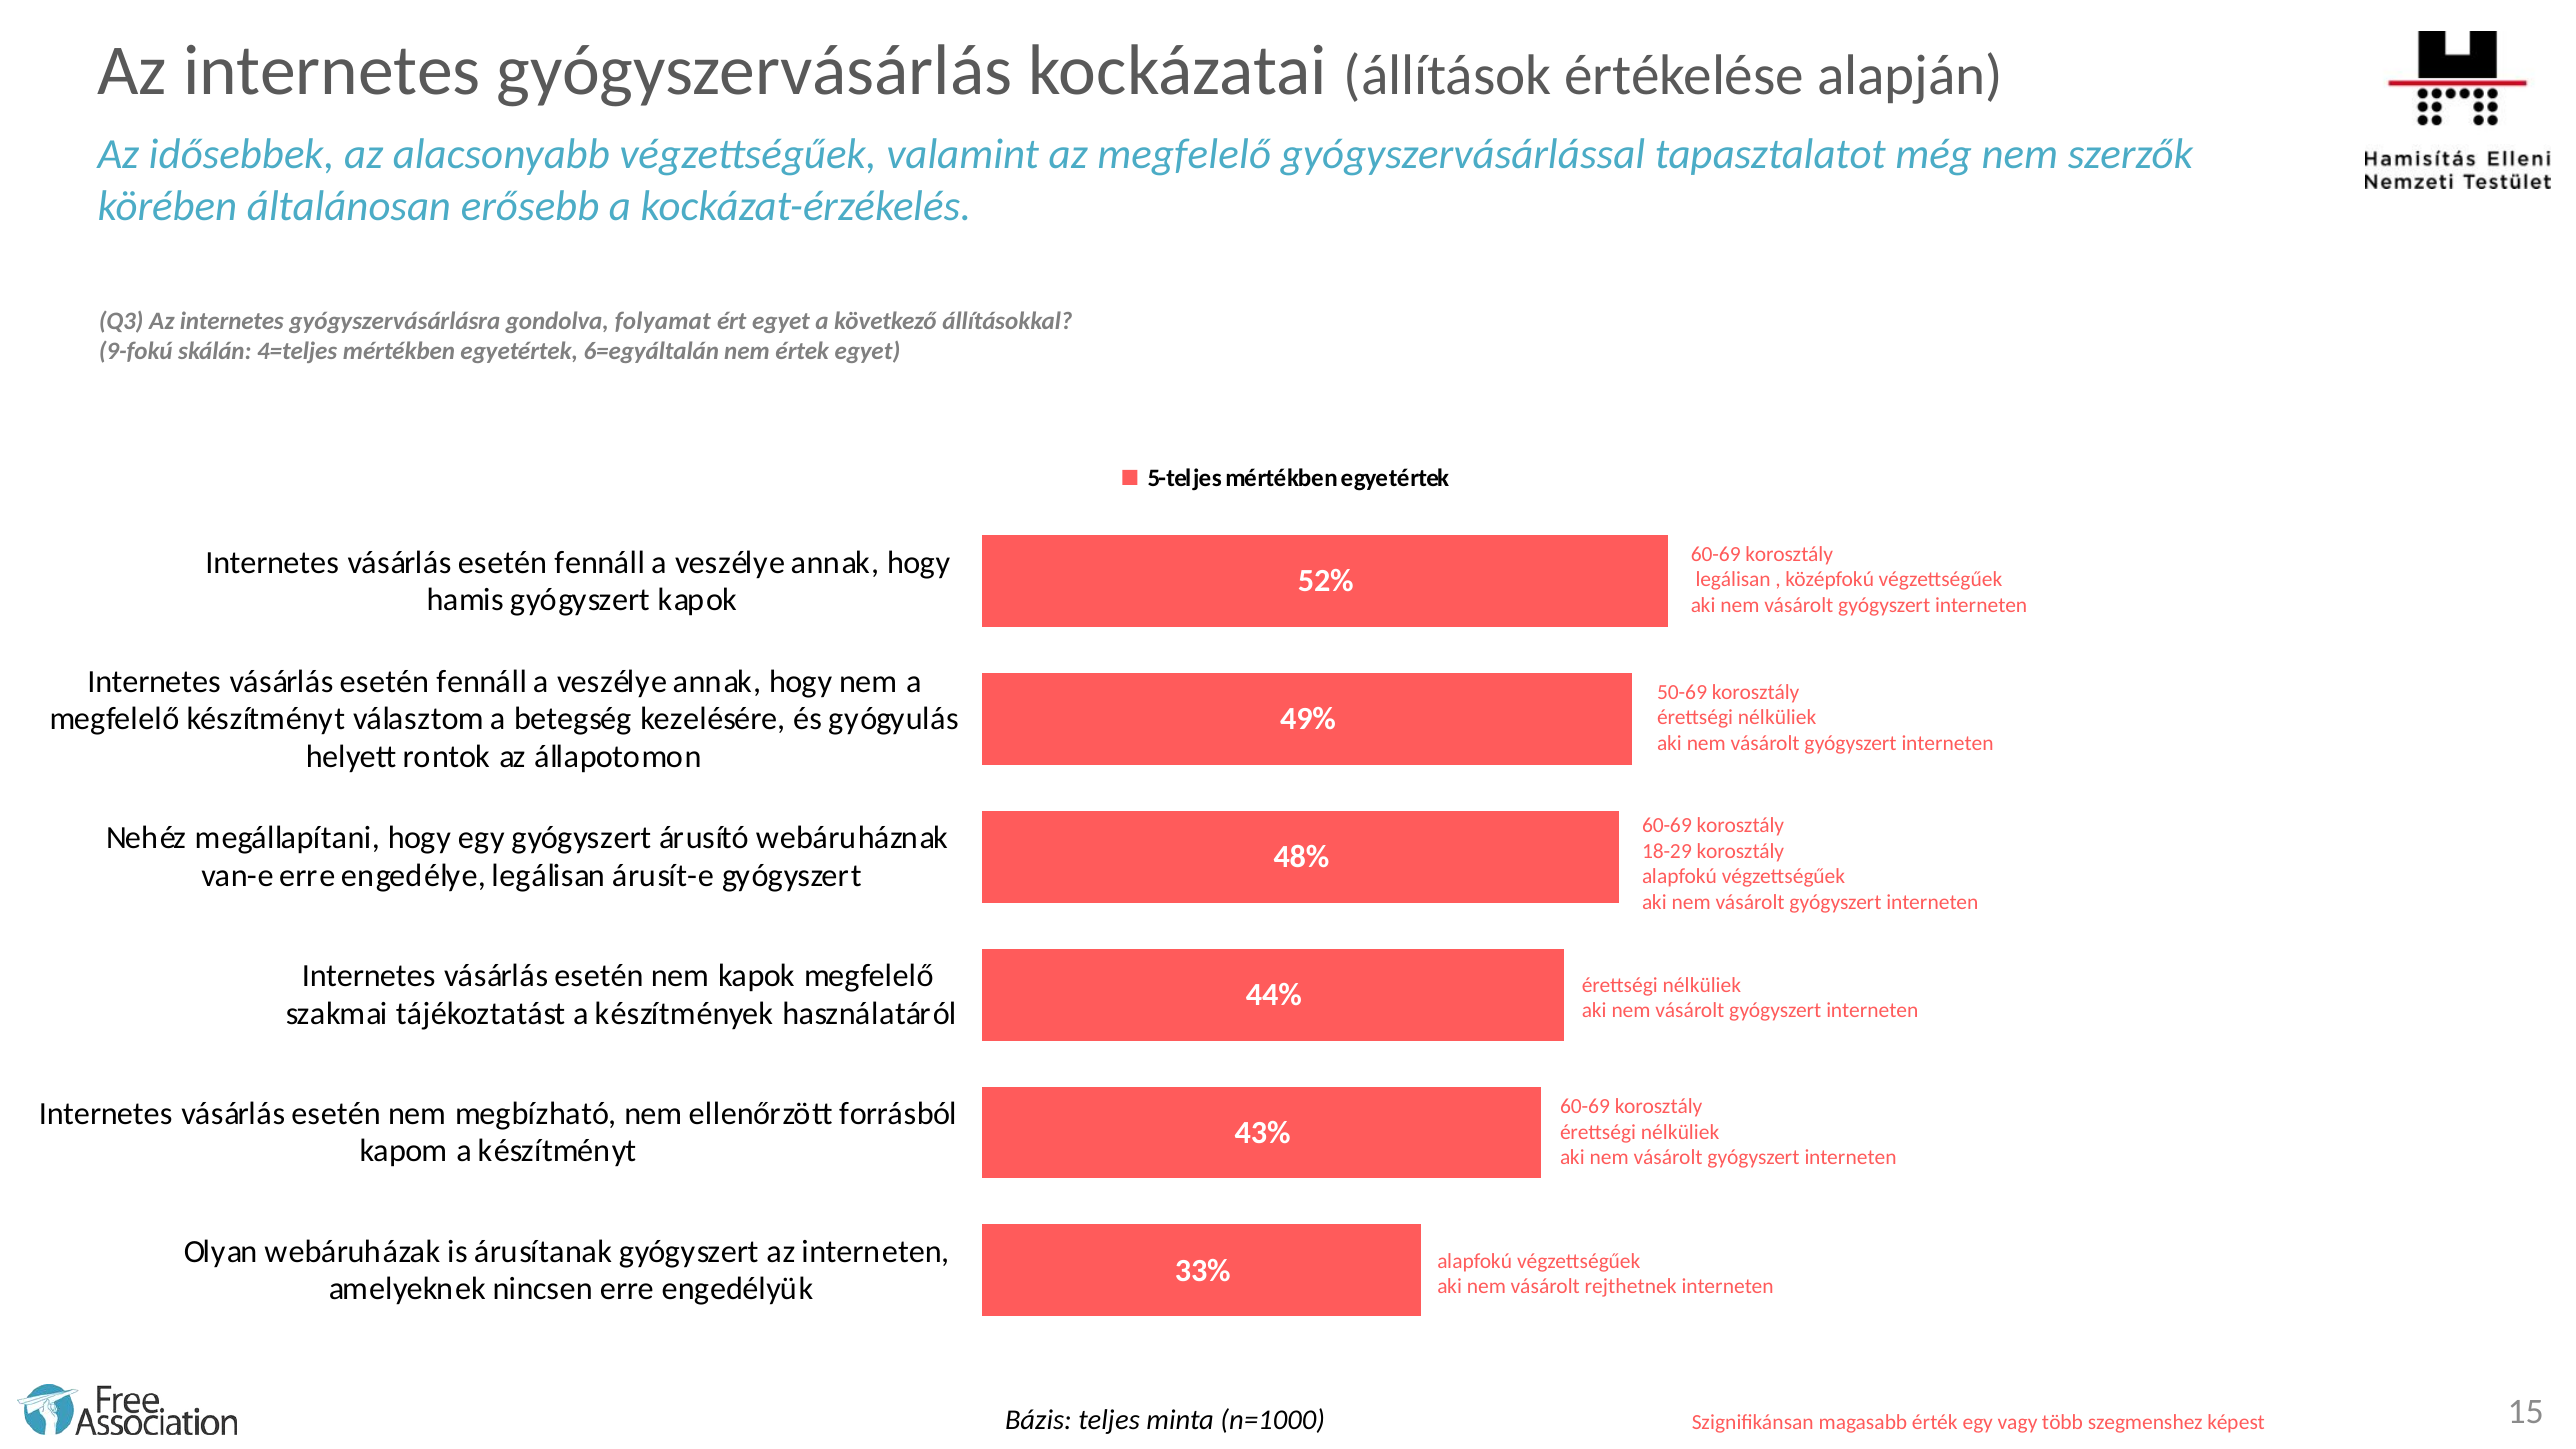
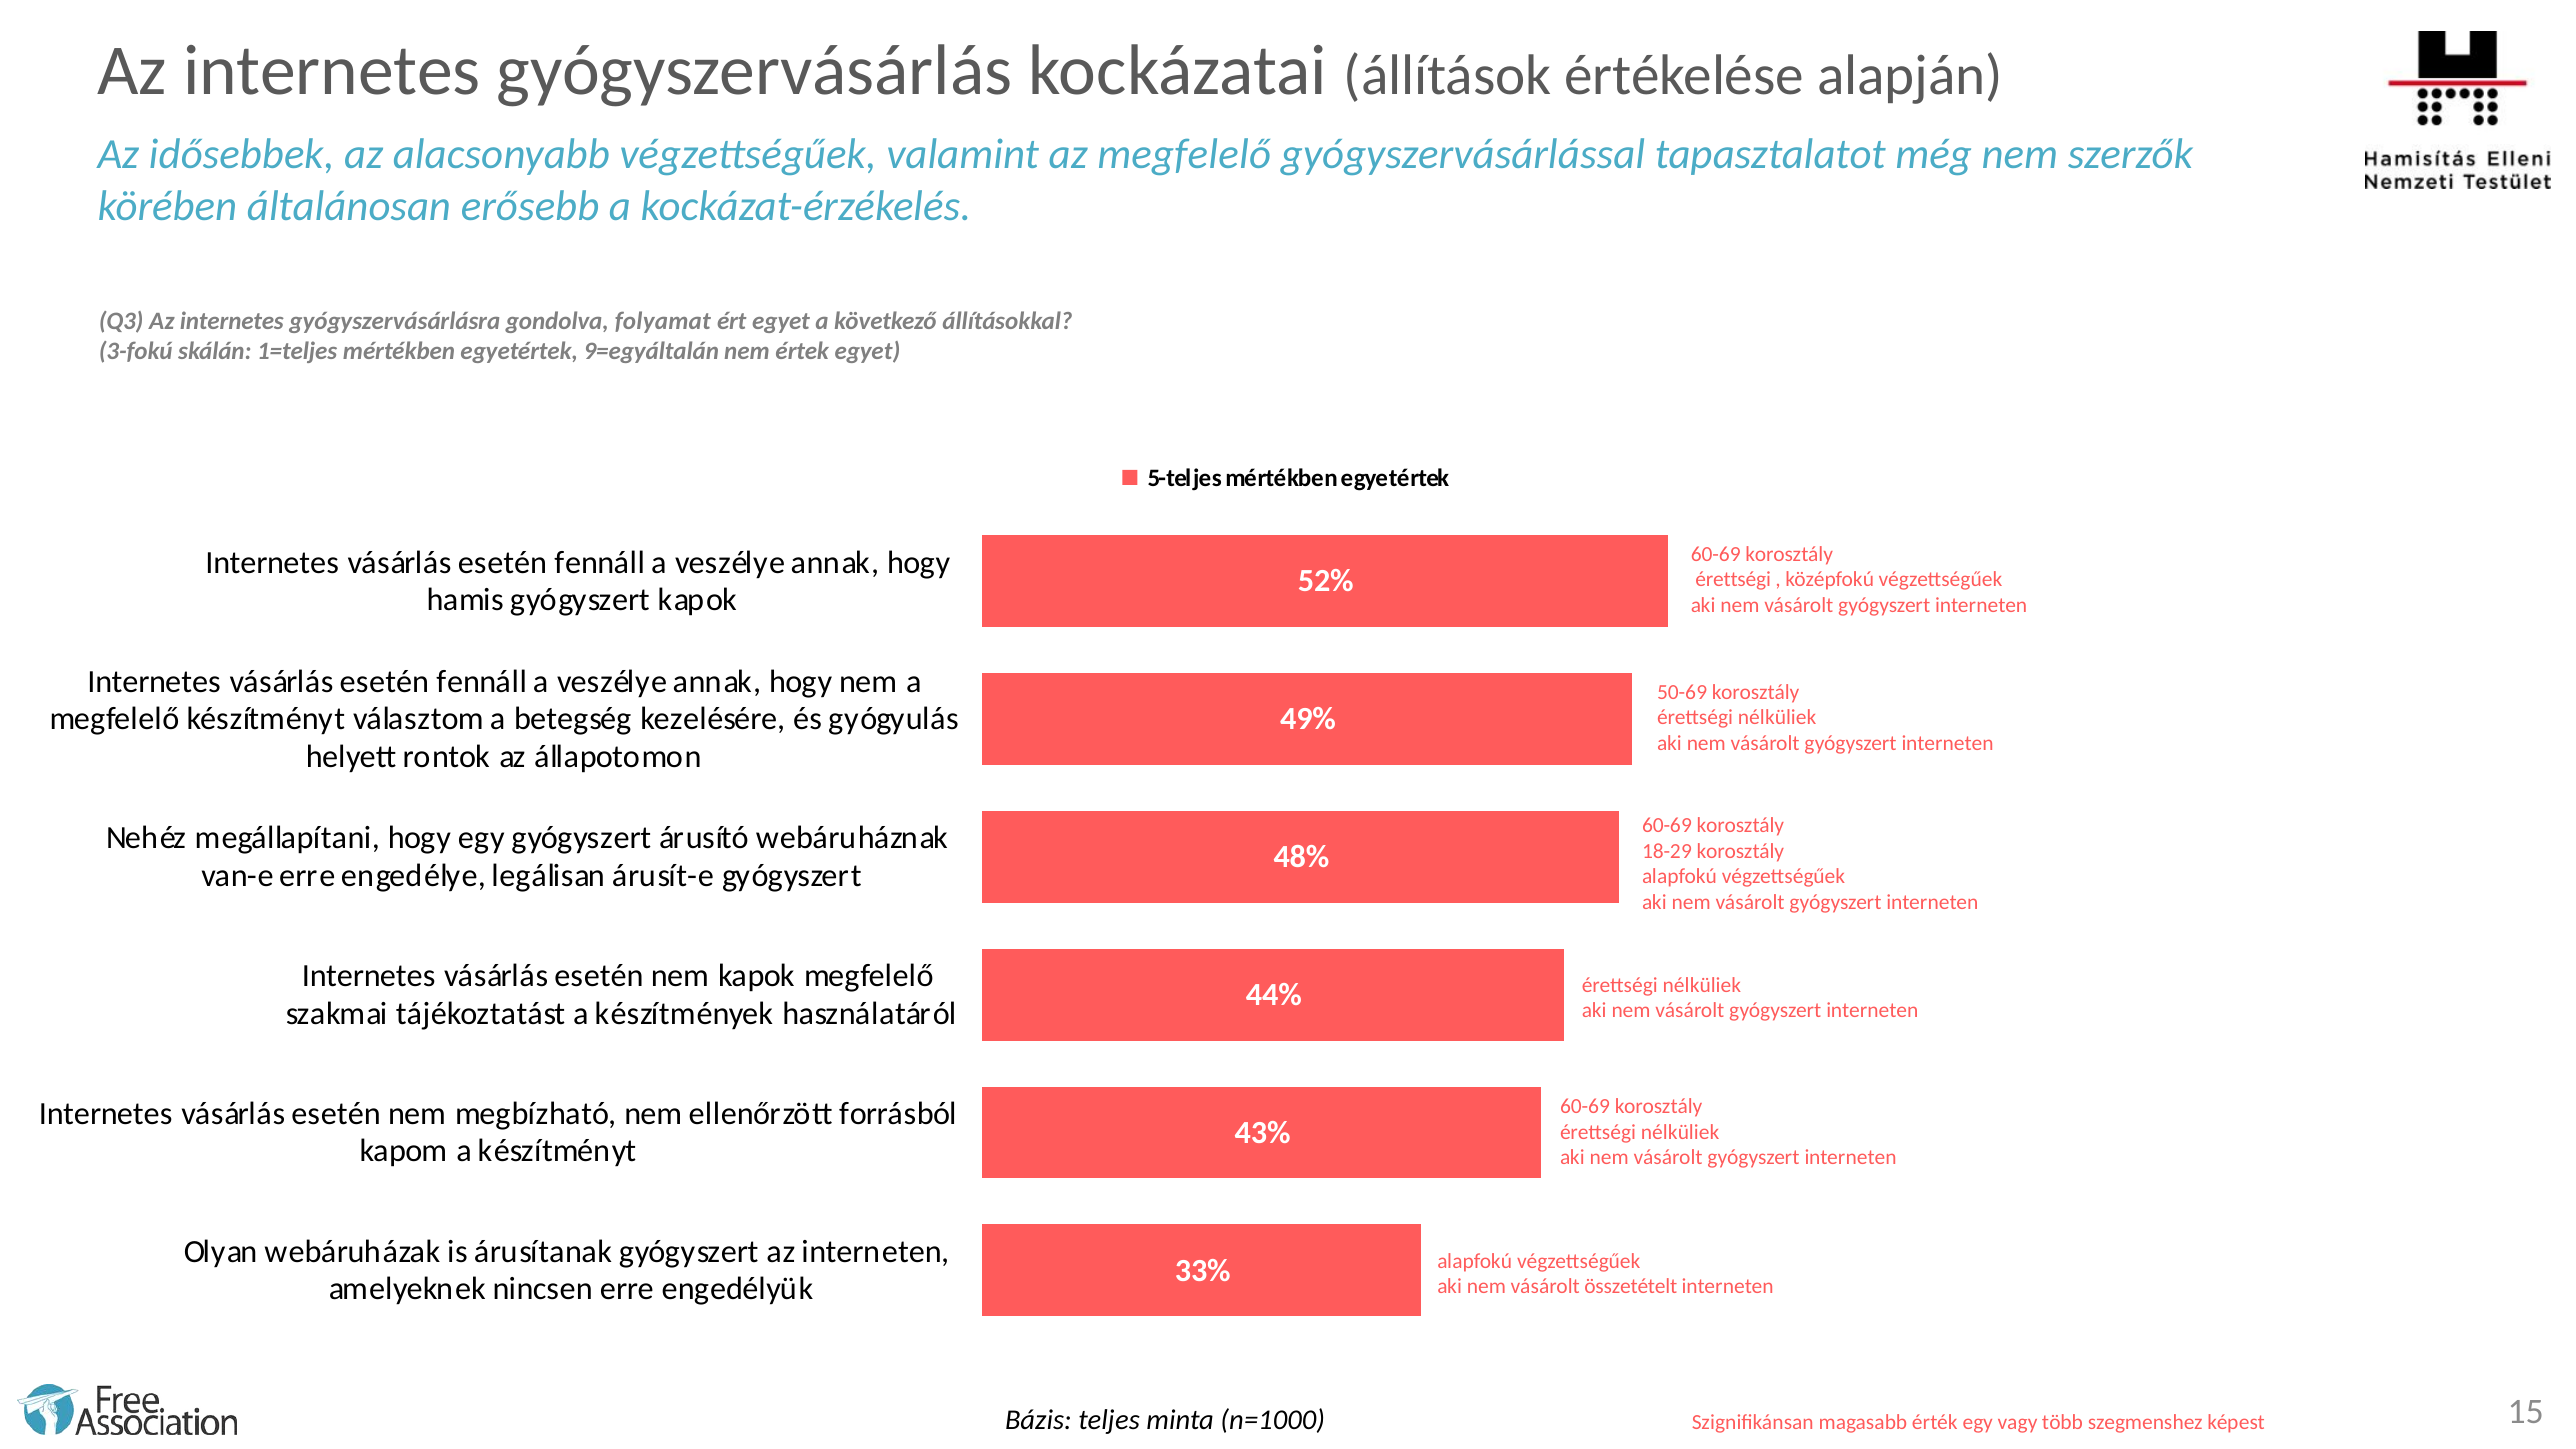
9-fokú: 9-fokú -> 3-fokú (136, 352)
4=teljes: 4=teljes -> 1=teljes (297, 352)
6=egyáltalán: 6=egyáltalán -> 9=egyáltalán (651, 352)
legálisan: legálisan -> érettségi (1733, 580)
rejthetnek: rejthetnek -> összetételt (1631, 1287)
